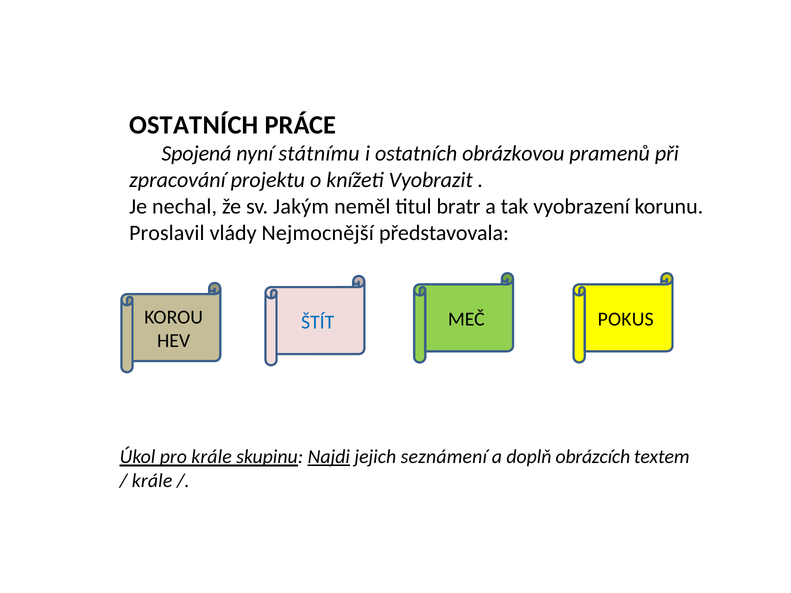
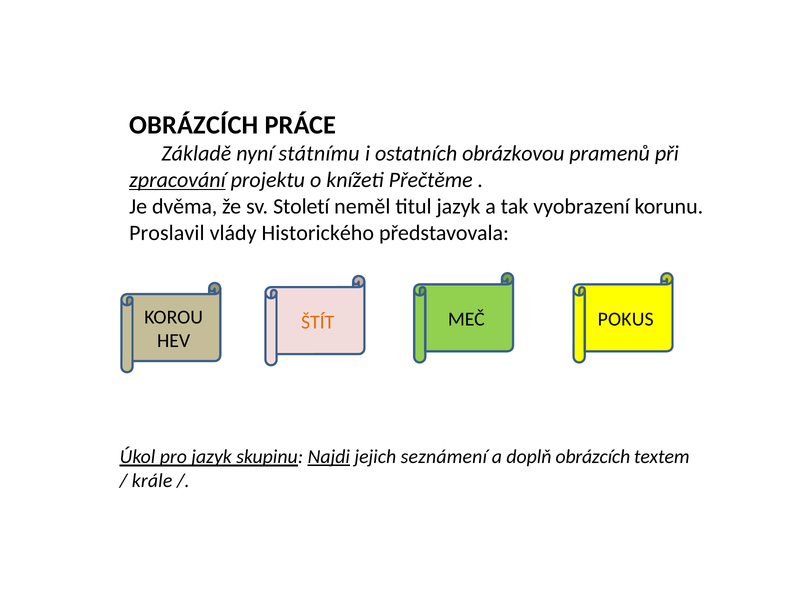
OSTATNÍCH: OSTATNÍCH -> OBRÁZCÍCH (194, 125)
Spojená: Spojená -> Základě (196, 154)
zpracování underline: none -> present (177, 180)
Vyobrazit: Vyobrazit -> Přečtěme (431, 180)
nechal: nechal -> dvěma (185, 207)
Jakým: Jakým -> Století (301, 207)
titul bratr: bratr -> jazyk (459, 207)
Nejmocnější: Nejmocnější -> Historického (318, 233)
ŠTÍT colour: blue -> orange (318, 322)
pro krále: krále -> jazyk (212, 457)
